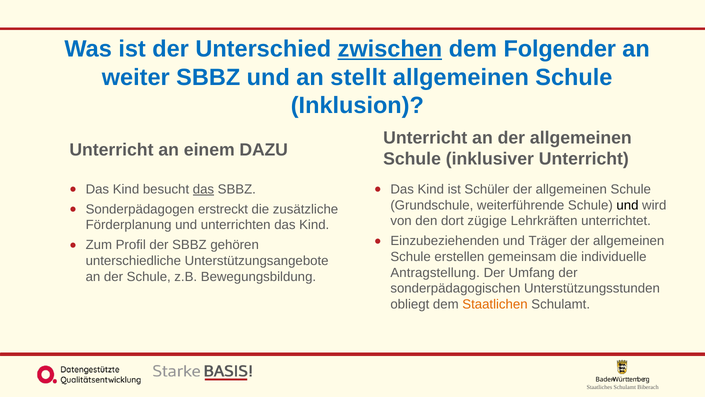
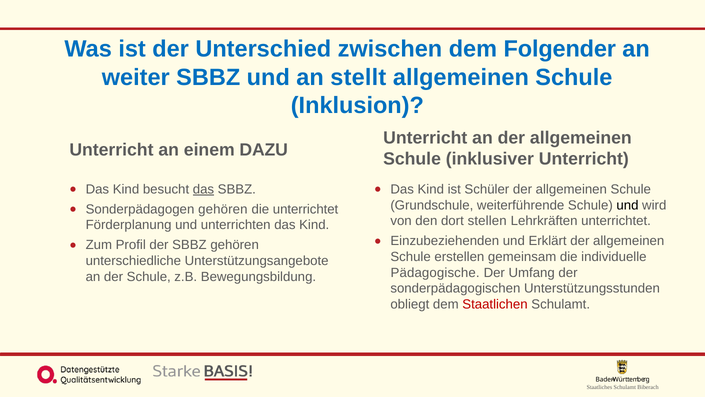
zwischen underline: present -> none (390, 49)
Sonderpädagogen erstreckt: erstreckt -> gehören (223, 209)
die zusätzliche: zusätzliche -> unterrichtet (306, 209)
zügige: zügige -> stellen (487, 221)
Träger: Träger -> Erklärt (548, 241)
Antragstellung: Antragstellung -> Pädagogische (435, 272)
Staatlichen colour: orange -> red (495, 304)
